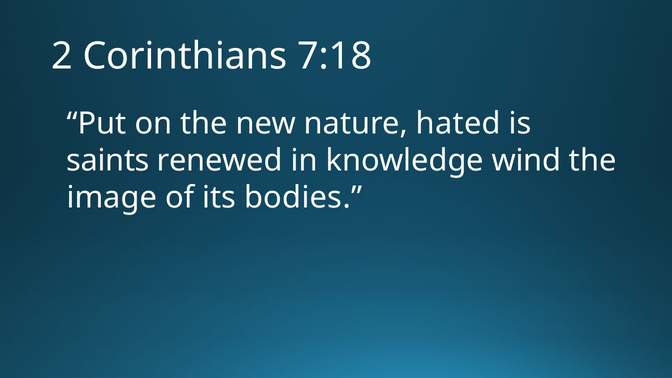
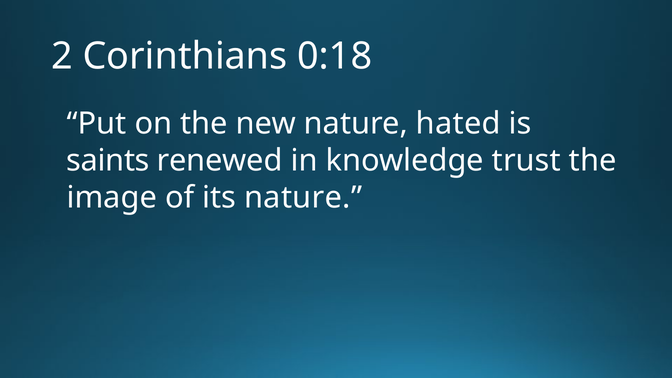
7:18: 7:18 -> 0:18 (335, 56)
wind: wind -> trust (526, 161)
its bodies: bodies -> nature (303, 198)
